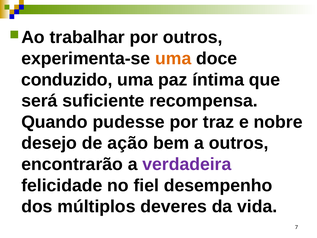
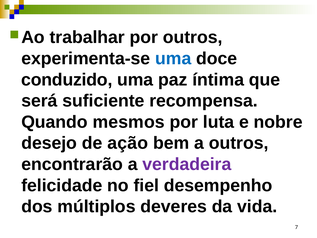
uma colour: orange -> blue (173, 59)
pudesse: pudesse -> mesmos (129, 122)
traz: traz -> luta (219, 122)
